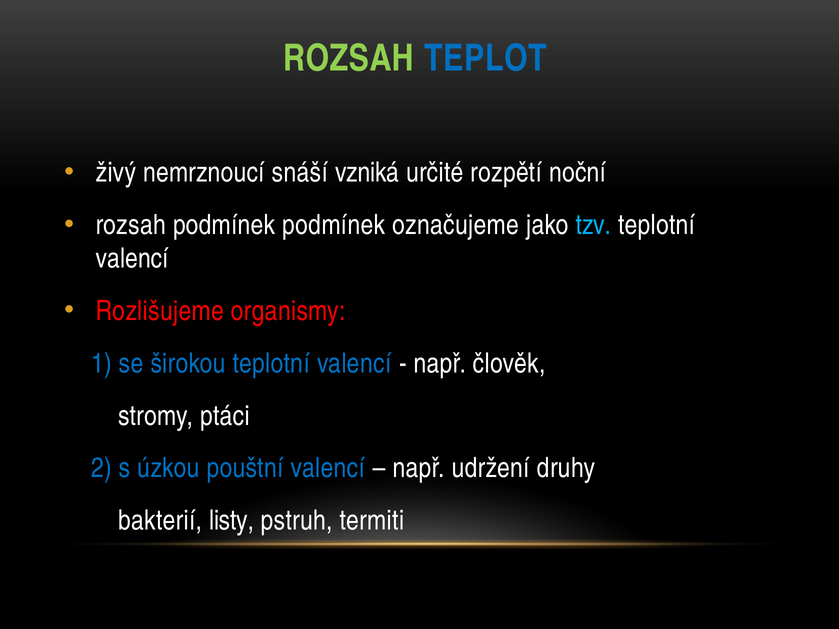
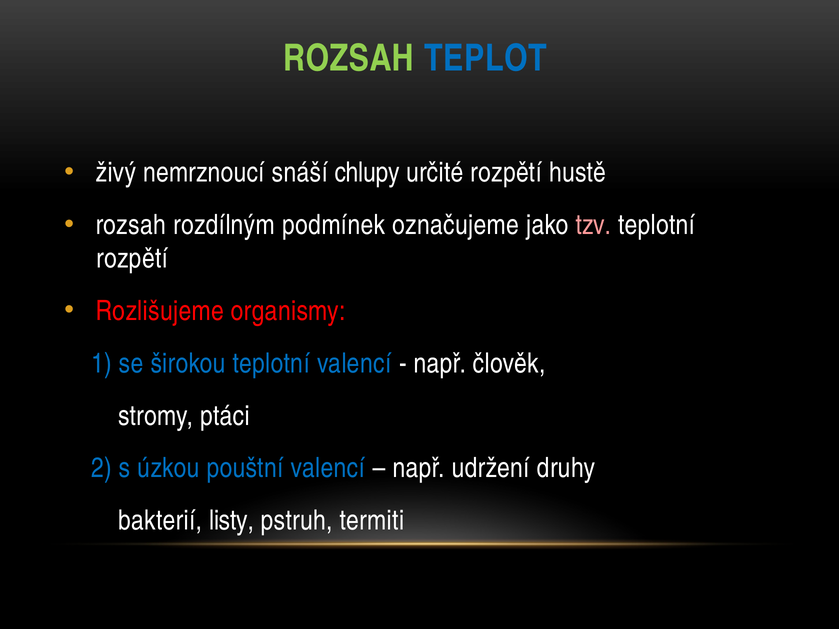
vzniká: vzniká -> chlupy (367, 173)
noční: noční -> hustě (578, 173)
rozsah podmínek: podmínek -> rozdílným (224, 225)
tzv colour: light blue -> pink (594, 225)
valencí: valencí -> rozpětí (132, 259)
